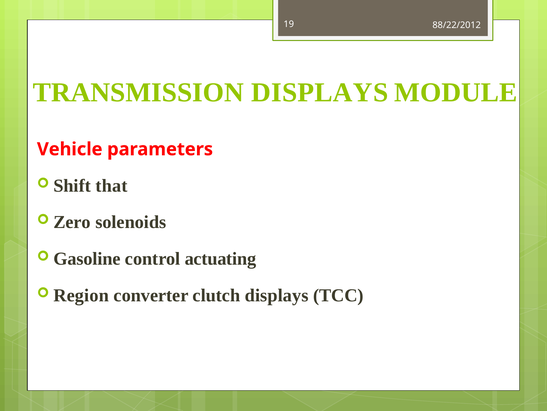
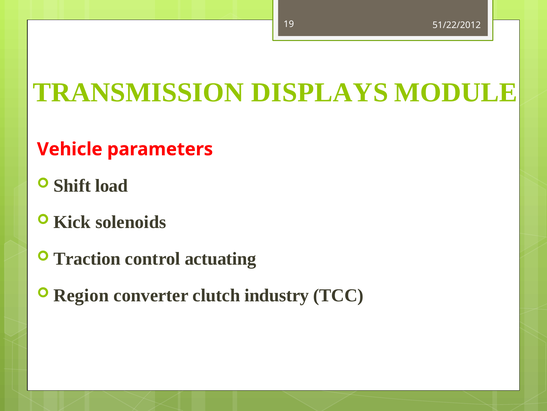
88/22/2012: 88/22/2012 -> 51/22/2012 (457, 25)
that: that -> load (112, 185)
Zero: Zero -> Kick (72, 222)
Gasoline: Gasoline -> Traction (87, 258)
clutch displays: displays -> industry (277, 295)
